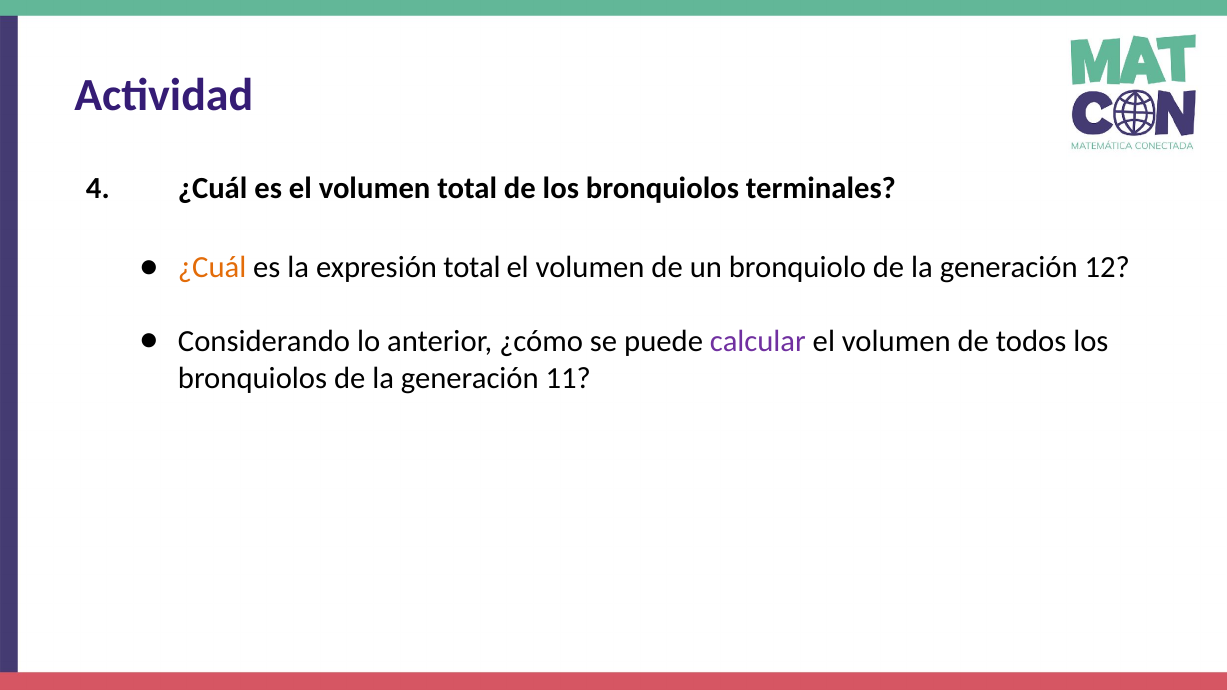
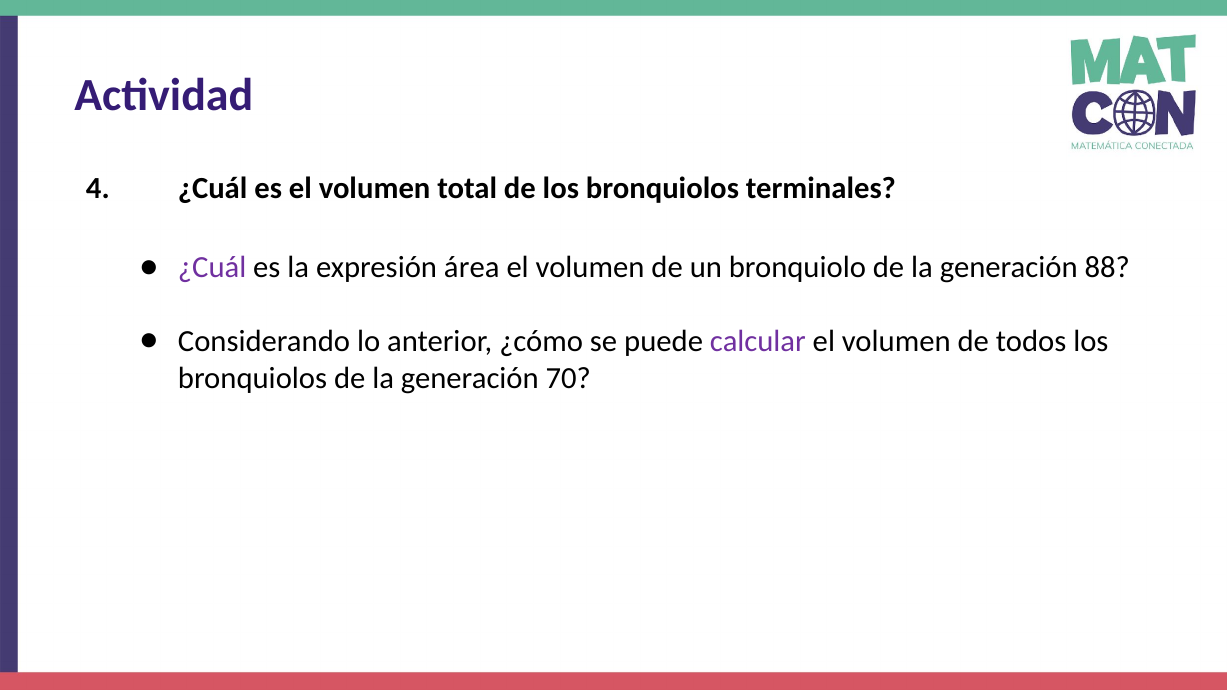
¿Cuál colour: orange -> purple (212, 268)
expresión total: total -> área (472, 268)
12: 12 -> 88 (1107, 268)
11: 11 -> 70 (568, 378)
